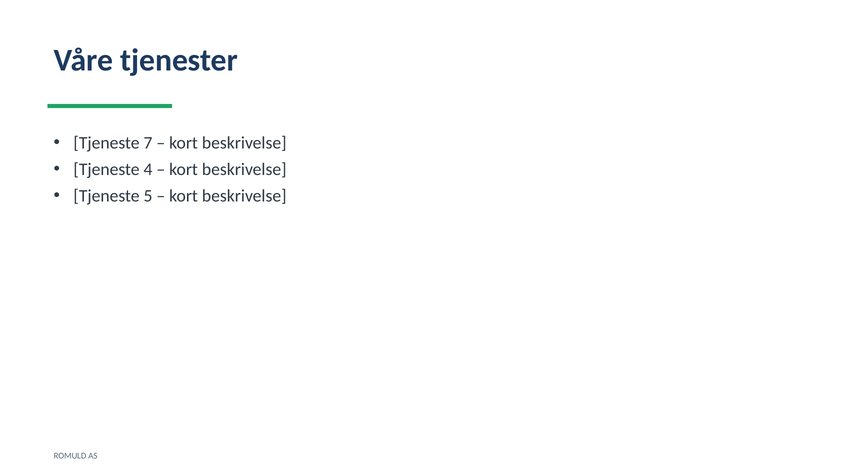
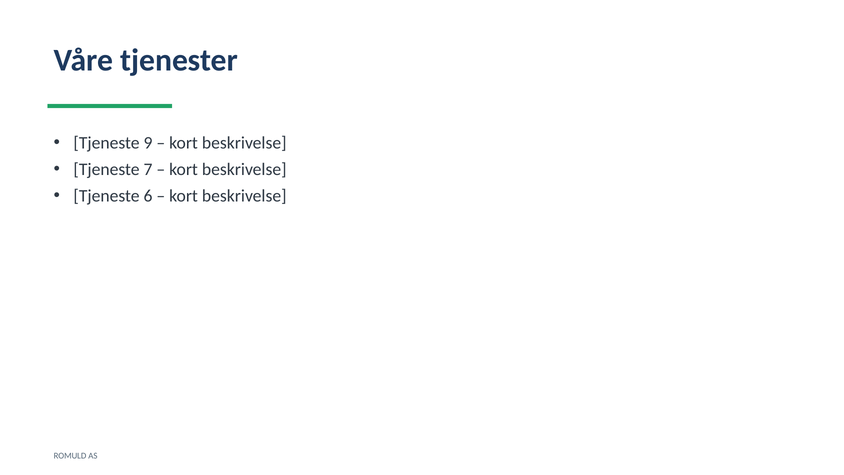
7: 7 -> 9 (148, 143)
4: 4 -> 7 (148, 169)
5: 5 -> 6 (148, 196)
